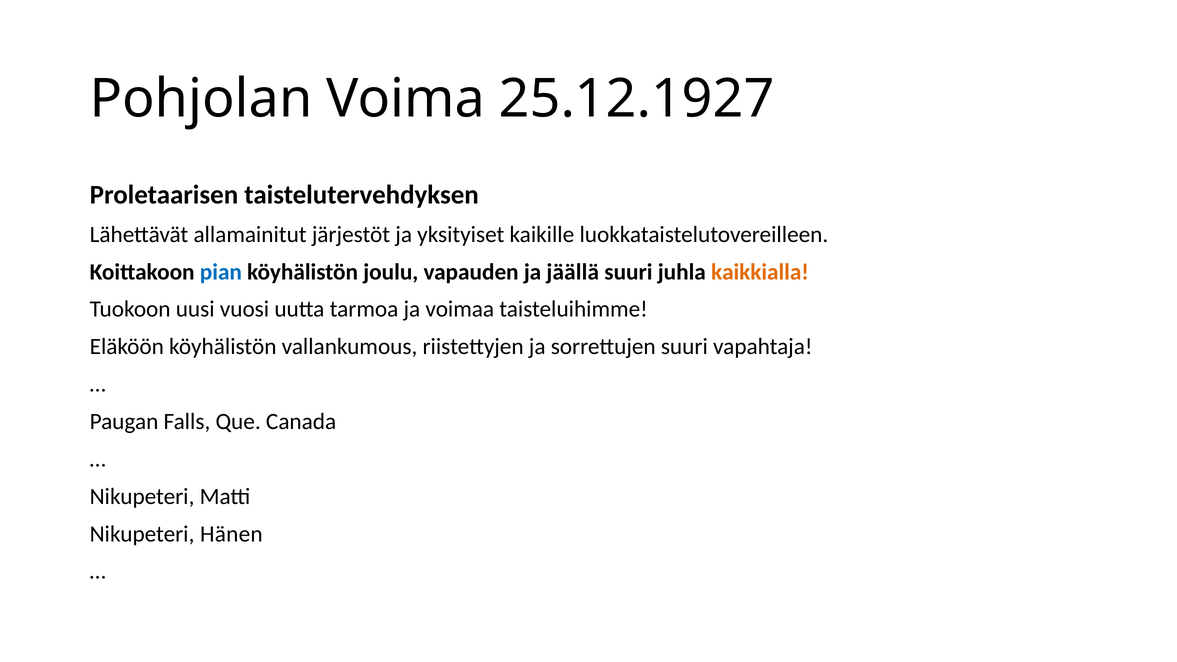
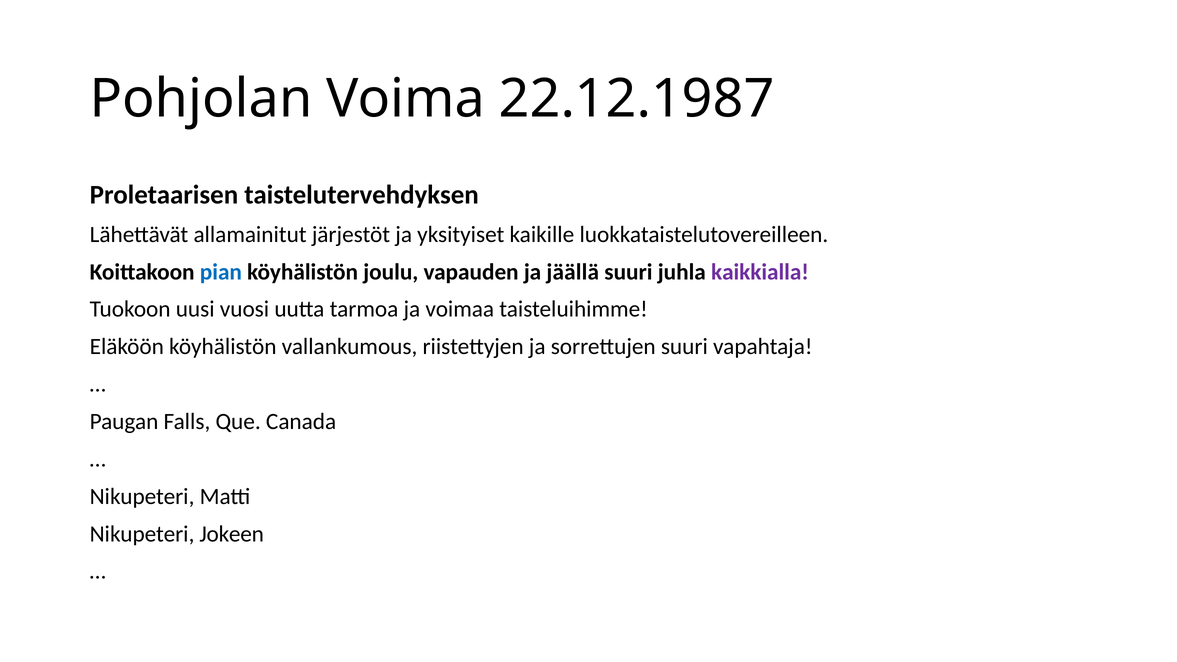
25.12.1927: 25.12.1927 -> 22.12.1987 (637, 99)
kaikkialla colour: orange -> purple (760, 272)
Hänen: Hänen -> Jokeen (232, 534)
